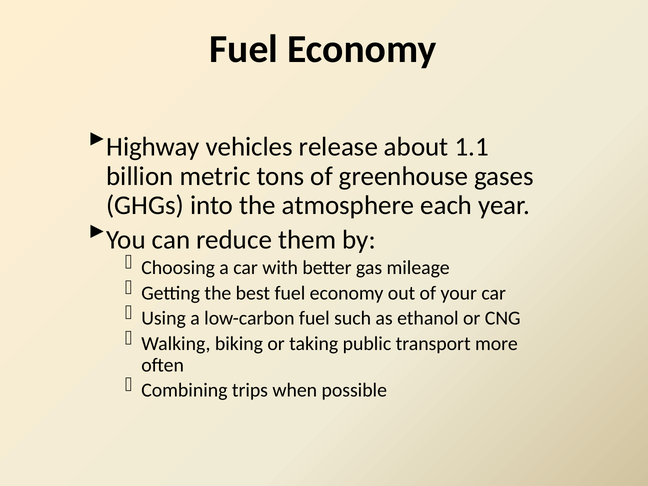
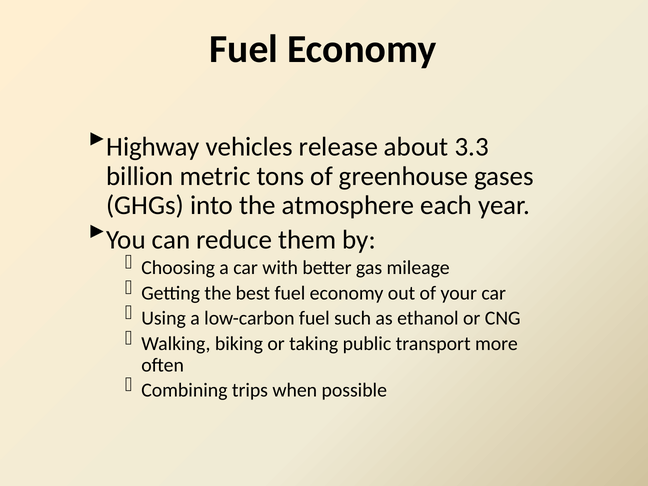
1.1: 1.1 -> 3.3 (472, 147)
